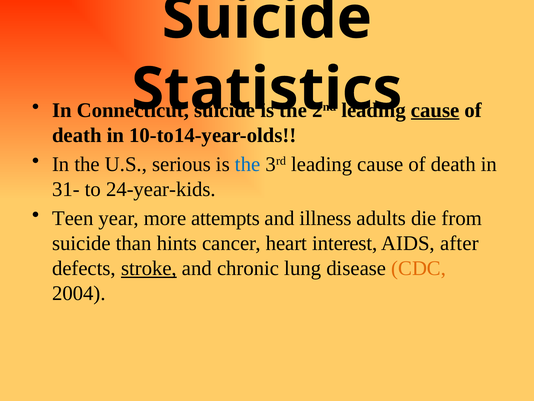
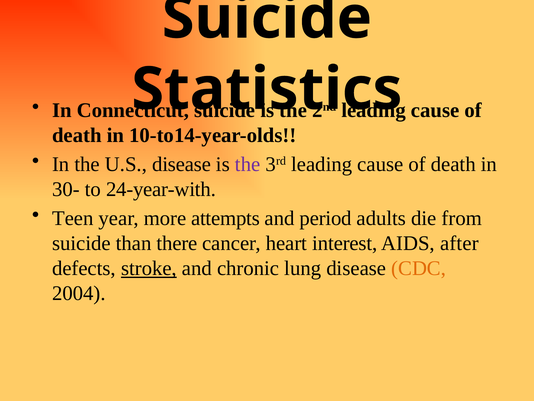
cause underline: present -> none (435, 110)
U.S serious: serious -> disease (182, 164)
the colour: blue -> purple (248, 164)
31-: 31- -> 30- (66, 189)
24-year-kids: 24-year-kids -> 24-year-with (161, 189)
illness: illness -> period (326, 218)
hints: hints -> there (177, 243)
